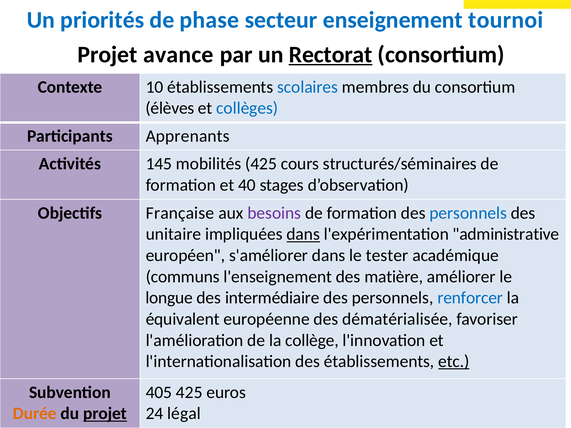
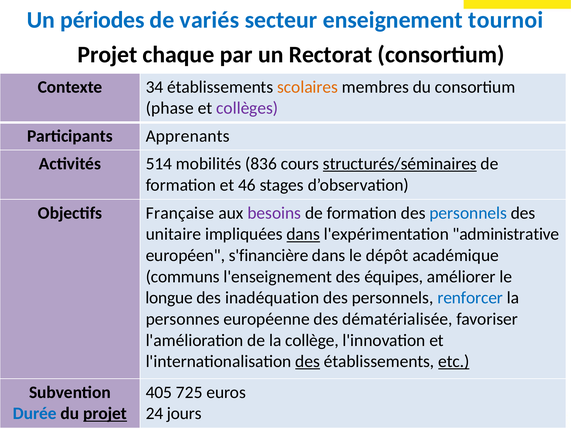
priorités: priorités -> périodes (102, 20)
phase: phase -> variés (209, 20)
avance: avance -> chaque (178, 55)
Rectorat underline: present -> none (331, 55)
10: 10 -> 34 (154, 87)
scolaires colour: blue -> orange (308, 87)
élèves: élèves -> phase (170, 108)
collèges colour: blue -> purple (247, 108)
145: 145 -> 514 (159, 164)
mobilités 425: 425 -> 836 (261, 164)
structurés/séminaires underline: none -> present (400, 164)
40: 40 -> 46 (247, 185)
s'améliorer: s'améliorer -> s'financière (269, 256)
tester: tester -> dépôt (387, 256)
matière: matière -> équipes (394, 277)
intermédiaire: intermédiaire -> inadéquation (272, 298)
équivalent: équivalent -> personnes (183, 319)
des underline: none -> present (308, 362)
405 425: 425 -> 725 (189, 393)
Durée colour: orange -> blue (35, 414)
légal: légal -> jours (184, 414)
